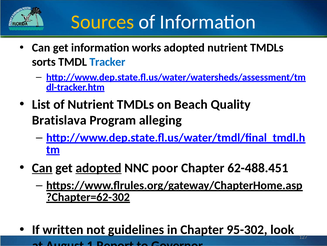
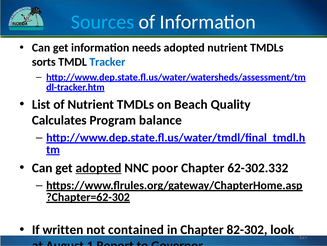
Sources colour: yellow -> light blue (103, 22)
works: works -> needs (146, 48)
Bratislava: Bratislava -> Calculates (59, 120)
alleging: alleging -> balance (160, 120)
Can underline: present -> none (42, 167)
62-488.451: 62-488.451 -> 62-302.332 (258, 167)
guidelines: guidelines -> contained (136, 229)
95-302: 95-302 -> 82-302 (247, 229)
